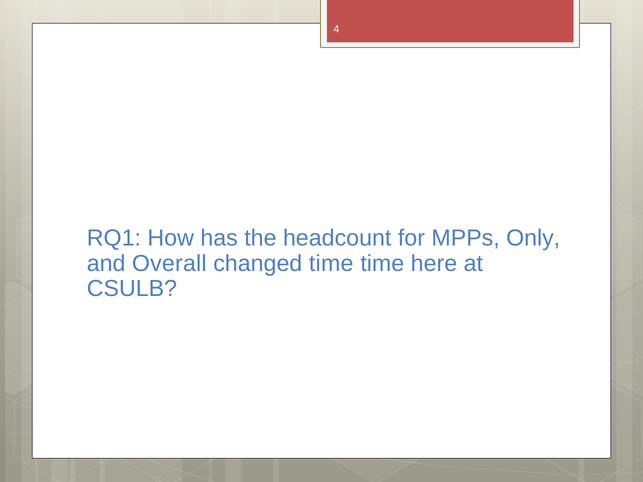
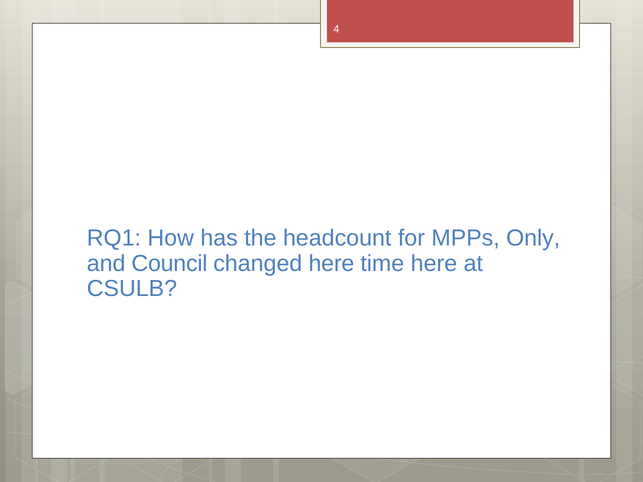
Overall: Overall -> Council (169, 263)
changed time: time -> here (331, 263)
